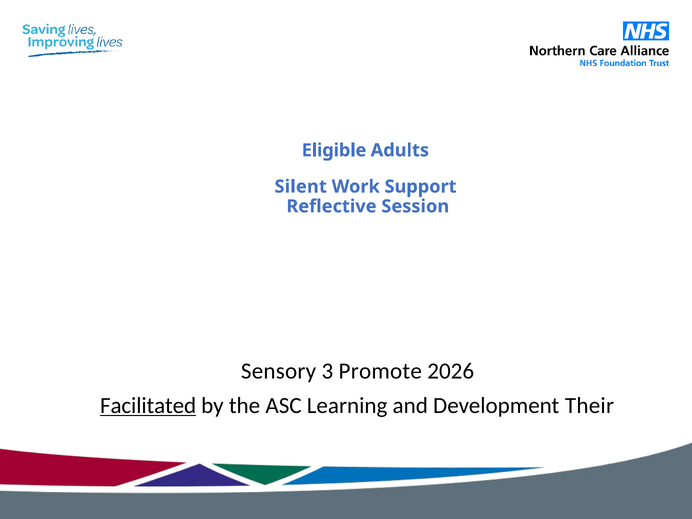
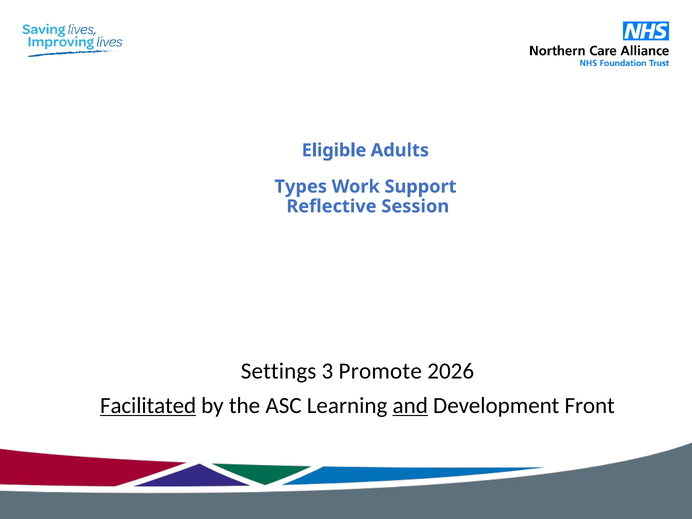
Silent: Silent -> Types (301, 187)
Sensory: Sensory -> Settings (279, 371)
and underline: none -> present (410, 406)
Their: Their -> Front (590, 406)
